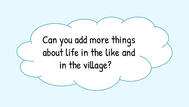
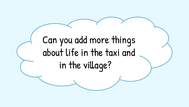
like: like -> taxi (113, 52)
